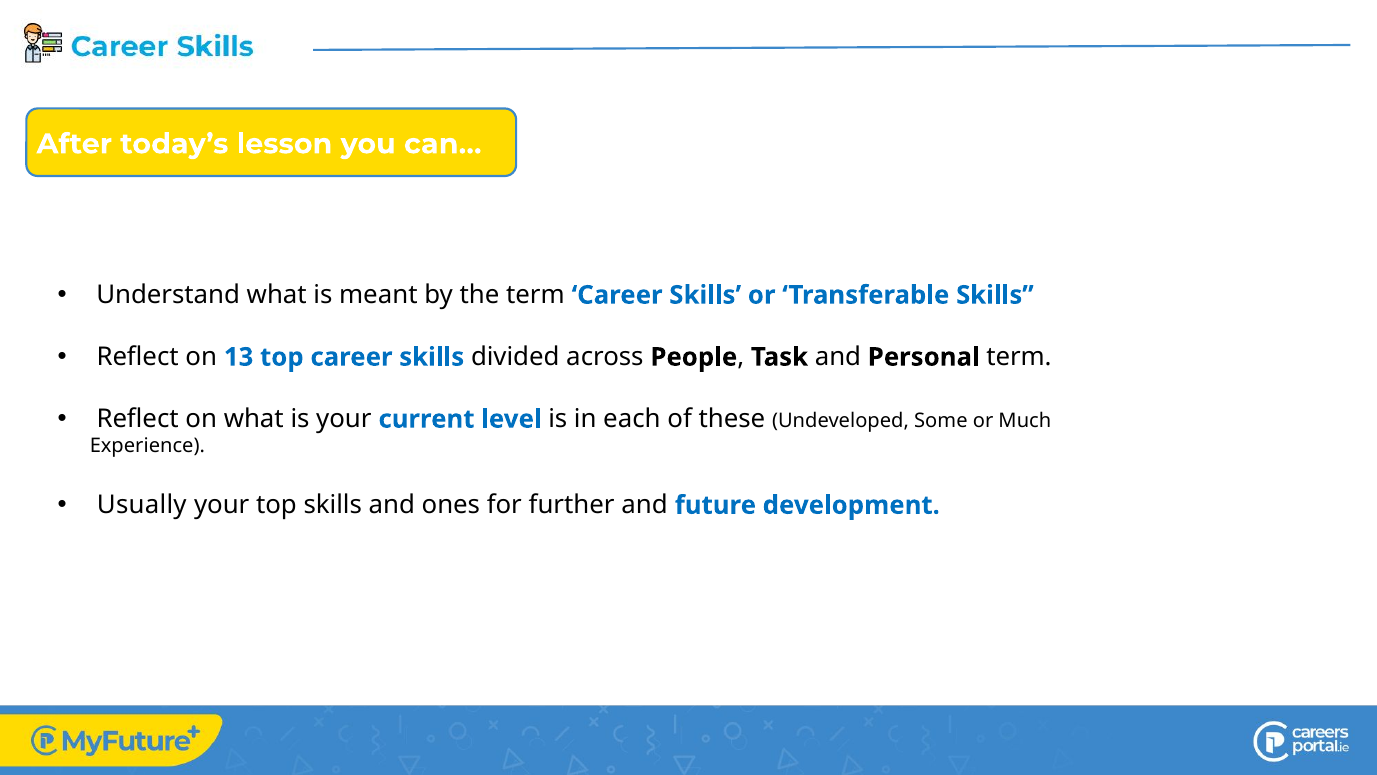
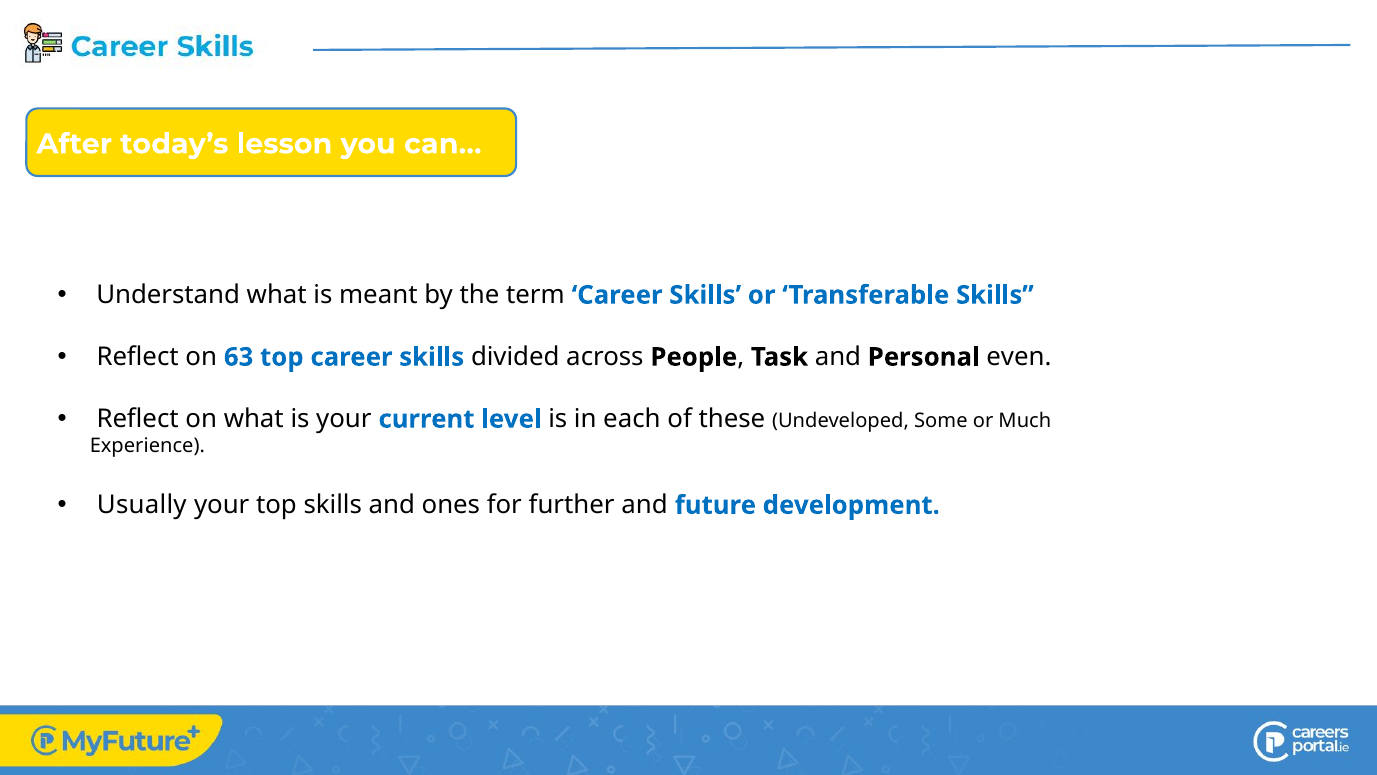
13: 13 -> 63 (239, 357)
Personal term: term -> even (1019, 357)
